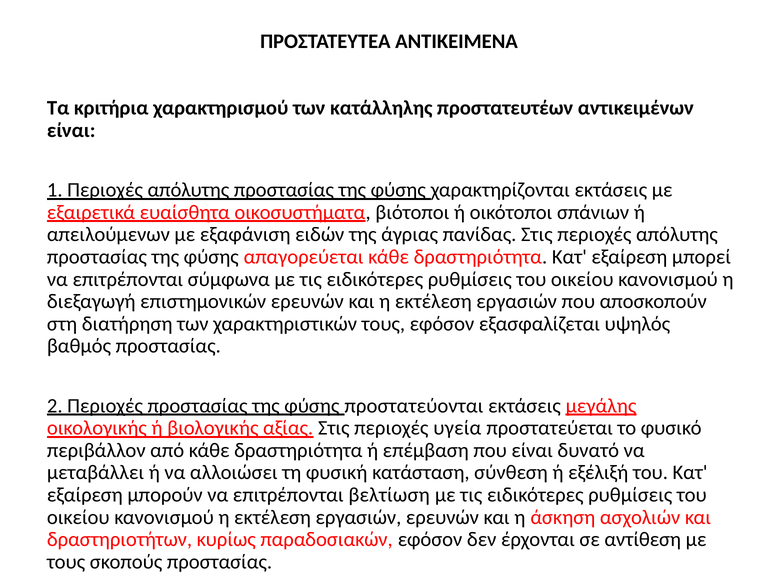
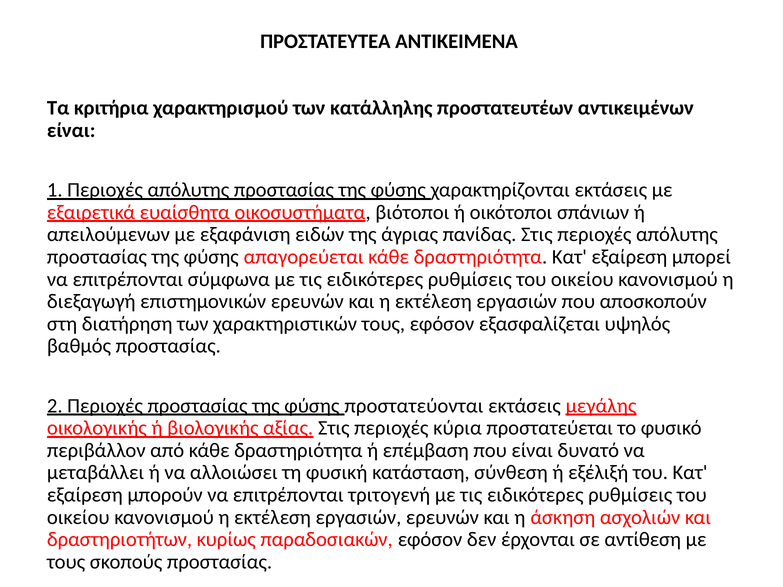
υγεία: υγεία -> κύρια (457, 428)
βελτίωση: βελτίωση -> τριτογενή (389, 495)
